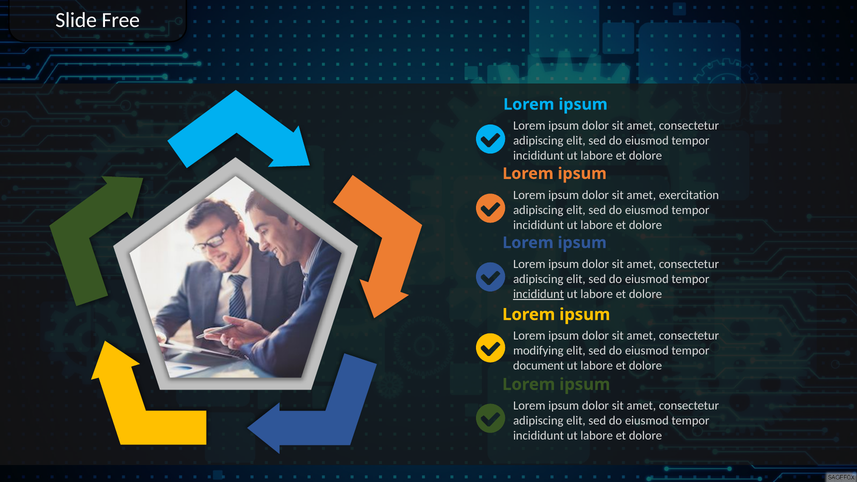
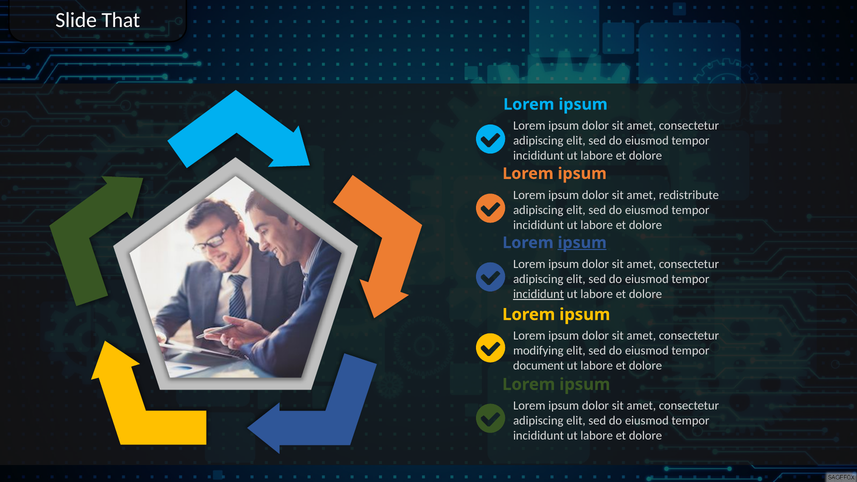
Free: Free -> That (121, 20)
exercitation: exercitation -> redistribute (689, 195)
ipsum underline: none -> present (582, 243)
